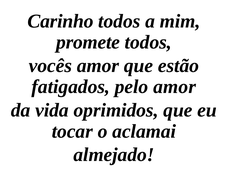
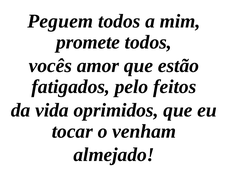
Carinho: Carinho -> Peguem (60, 21)
pelo amor: amor -> feitos (175, 86)
aclamai: aclamai -> venham (144, 131)
